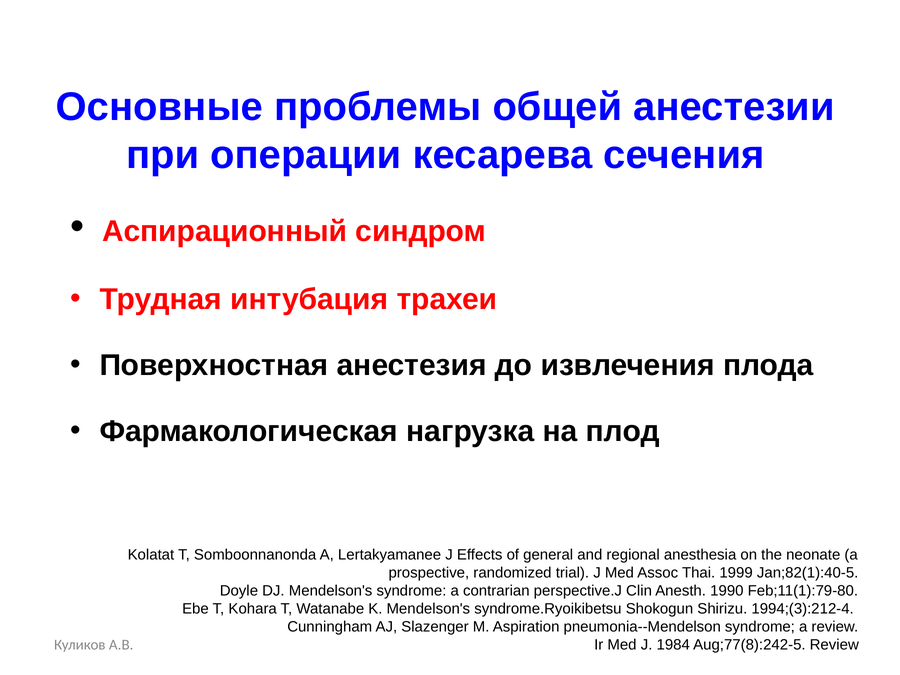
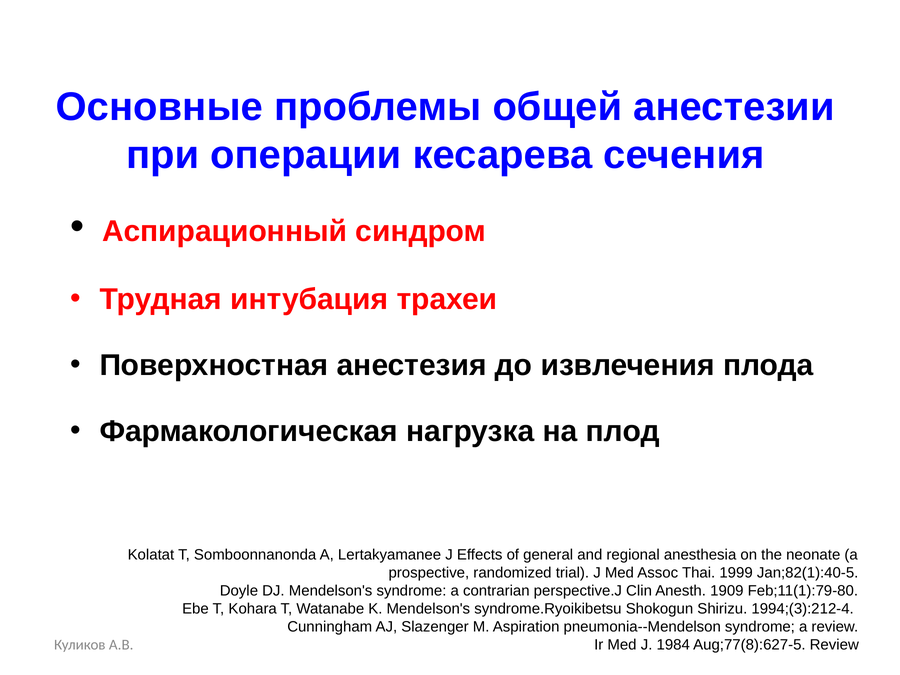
1990: 1990 -> 1909 (727, 591)
Aug;77(8):242-5: Aug;77(8):242-5 -> Aug;77(8):627-5 (749, 645)
